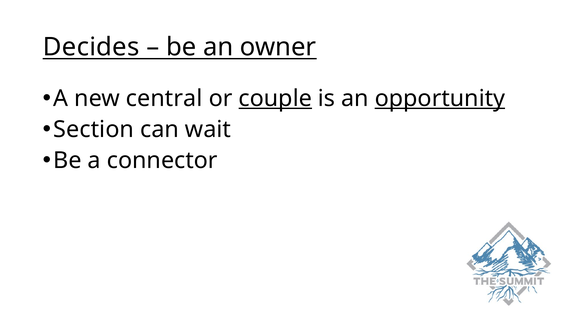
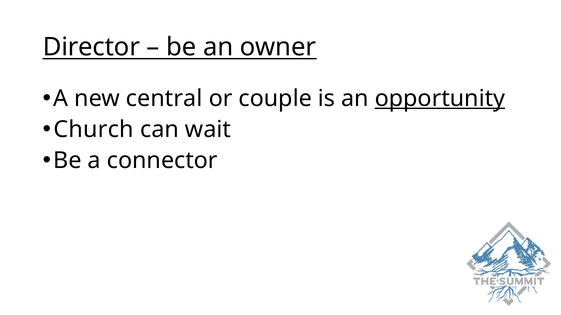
Decides: Decides -> Director (91, 47)
couple underline: present -> none (275, 99)
Section: Section -> Church (94, 130)
